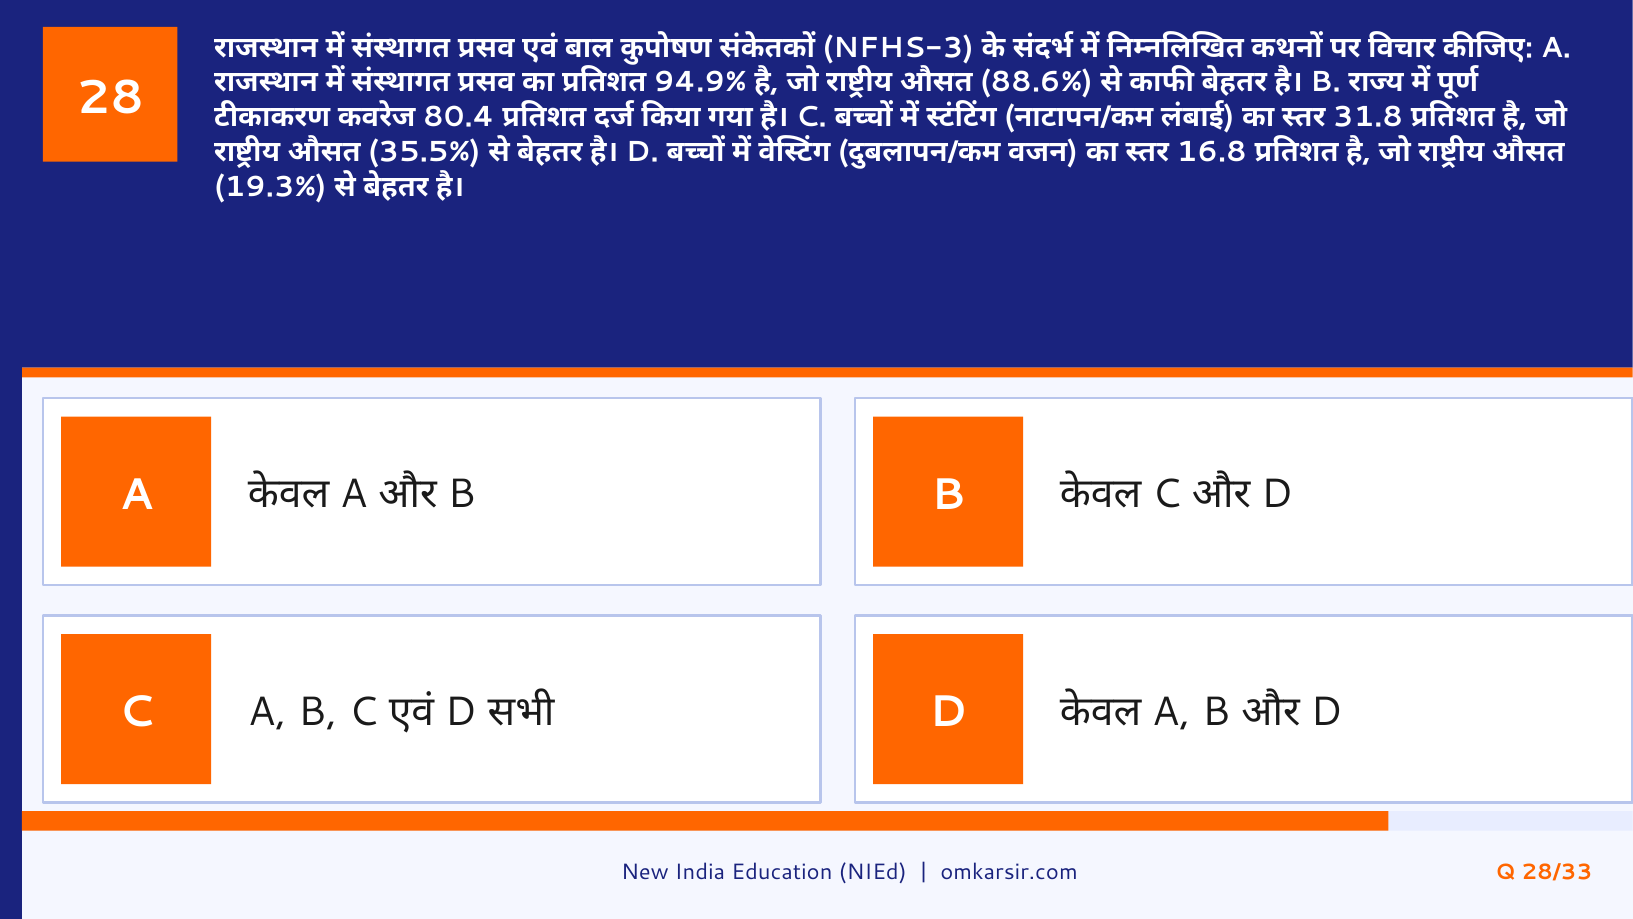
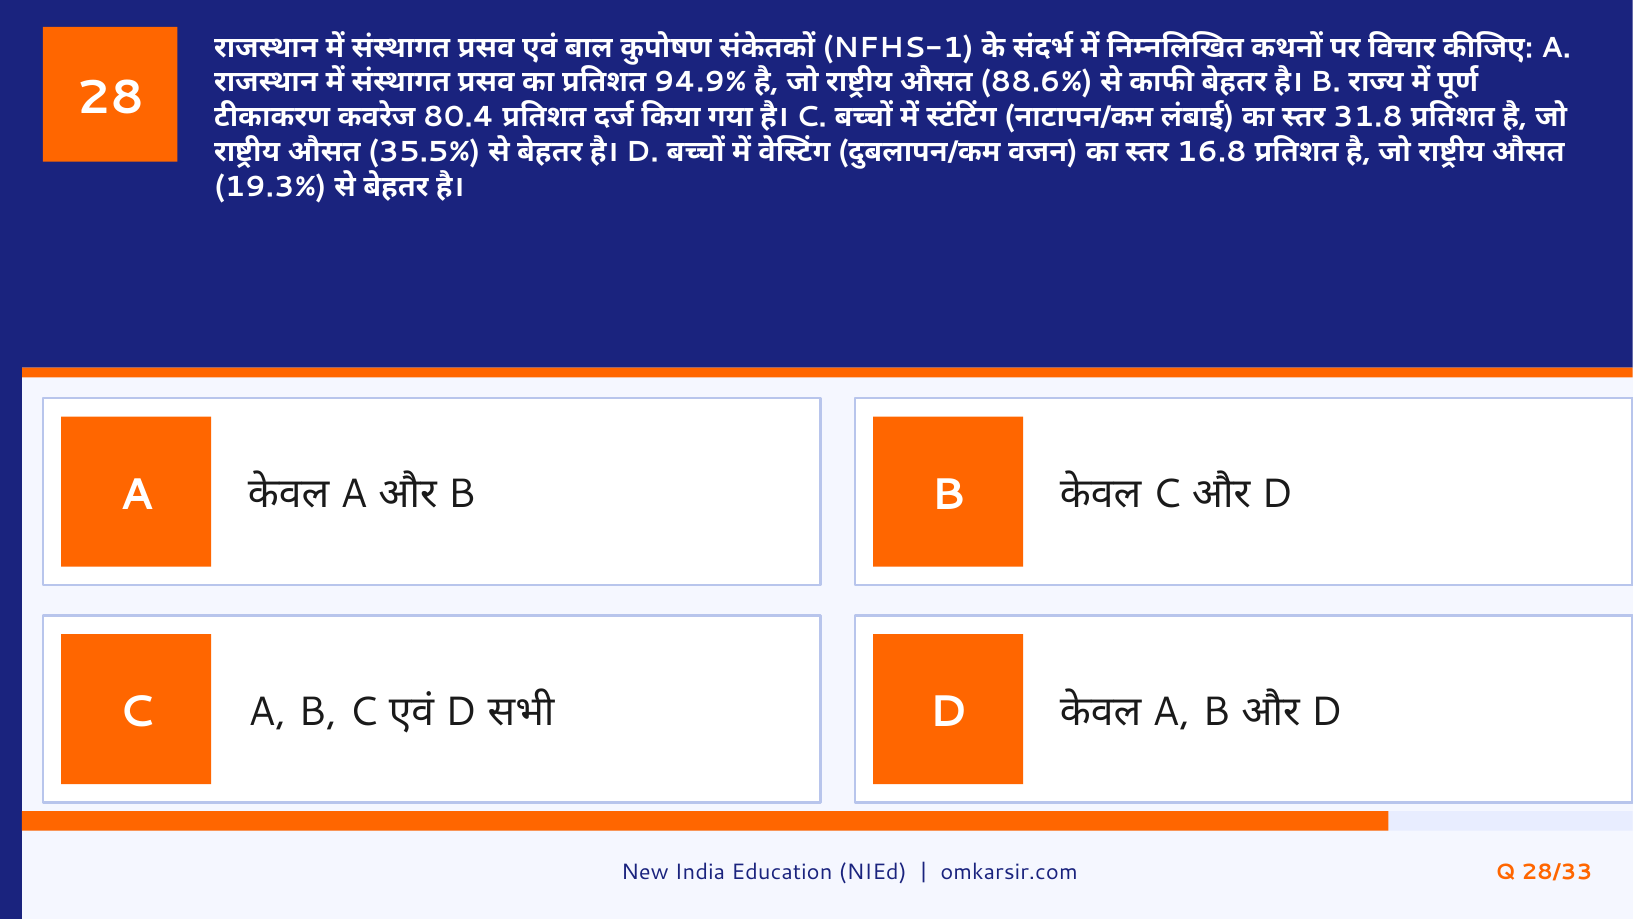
NFHS-3: NFHS-3 -> NFHS-1 (898, 47)
